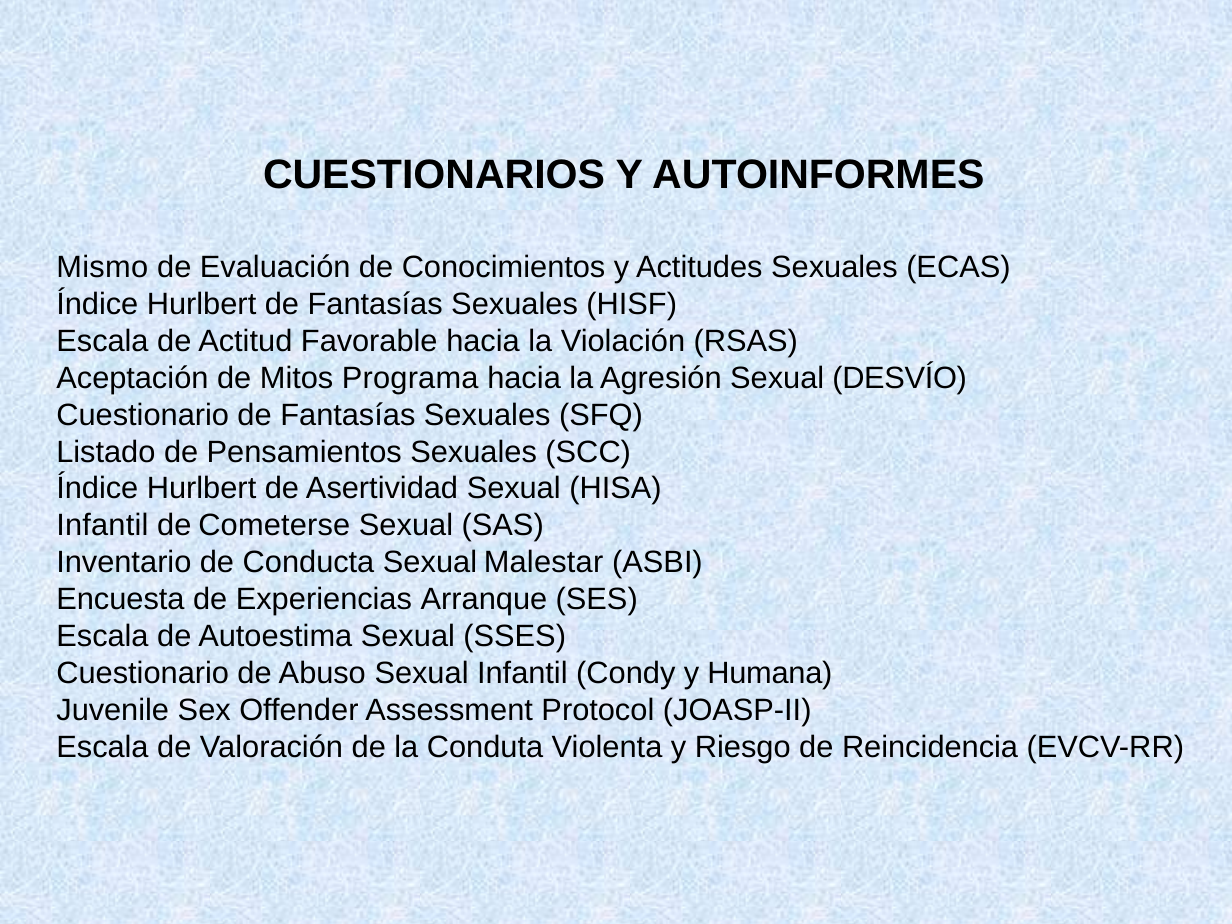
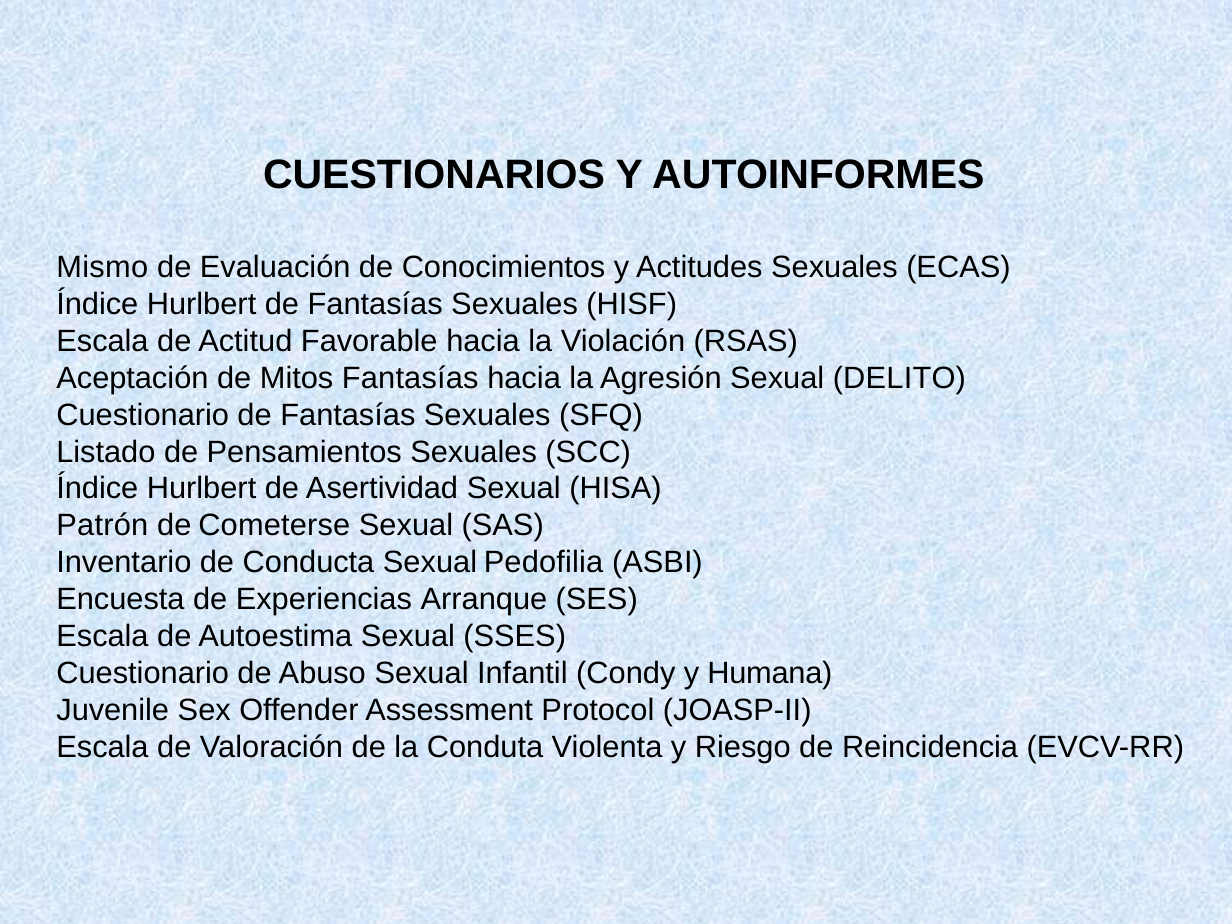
Mitos Programa: Programa -> Fantasías (410, 378)
DESVÍO: DESVÍO -> DELITO (899, 378)
Infantil: Infantil -> Patrón (102, 526)
Malestar: Malestar -> Pedofilia (544, 563)
